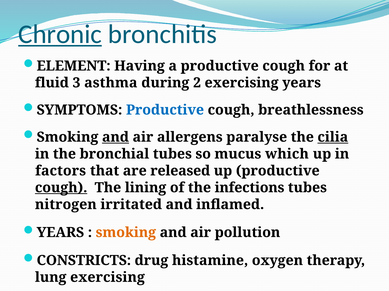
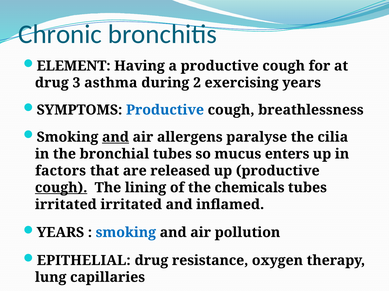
Chronic underline: present -> none (60, 34)
fluid: fluid -> drug (52, 83)
cilia underline: present -> none (333, 137)
which: which -> enters (287, 154)
infections: infections -> chemicals (250, 188)
nitrogen: nitrogen -> irritated (66, 205)
smoking colour: orange -> blue (126, 233)
CONSTRICTS: CONSTRICTS -> EPITHELIAL (84, 261)
histamine: histamine -> resistance (210, 261)
lung exercising: exercising -> capillaries (108, 278)
